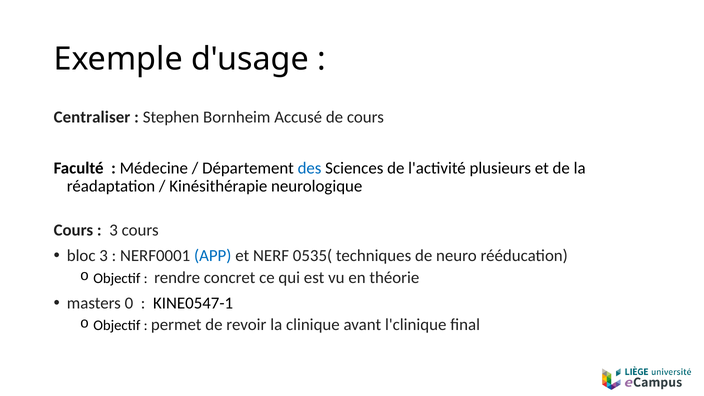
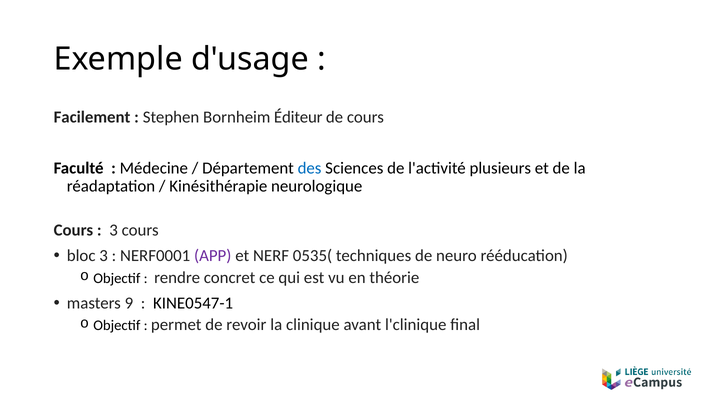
Centraliser: Centraliser -> Facilement (92, 117)
Accusé: Accusé -> Éditeur (298, 117)
APP colour: blue -> purple (213, 256)
0: 0 -> 9 (129, 303)
